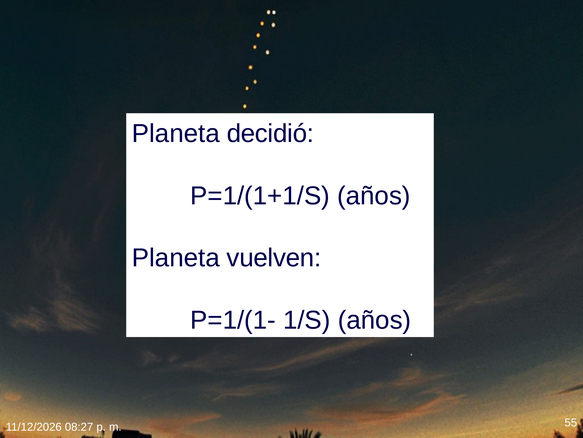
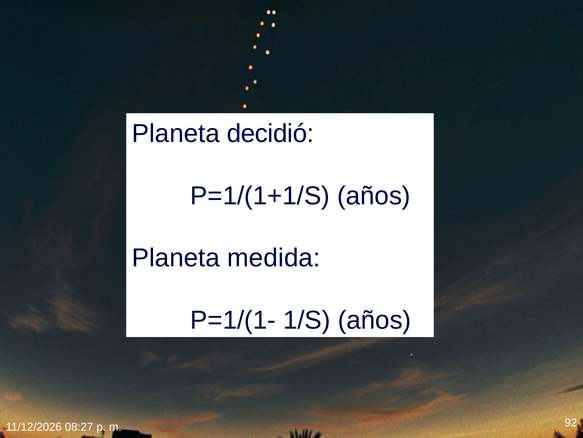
vuelven: vuelven -> medida (274, 258)
55: 55 -> 92 (571, 422)
